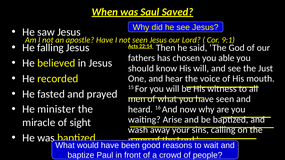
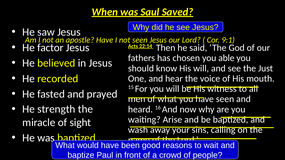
falling: falling -> factor (50, 48)
minister: minister -> strength (56, 109)
